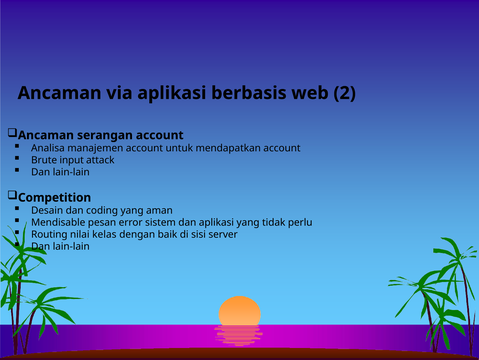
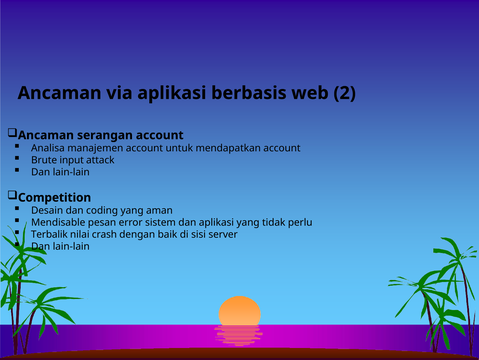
Routing: Routing -> Terbalik (49, 234)
kelas: kelas -> crash (104, 234)
